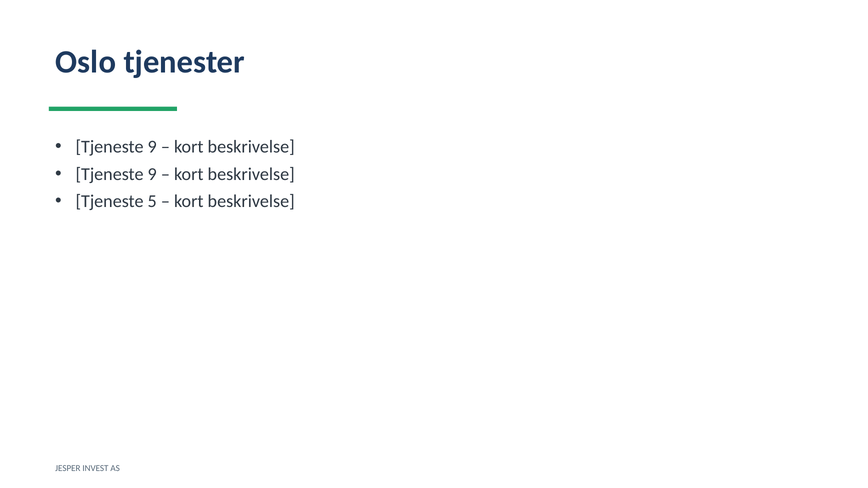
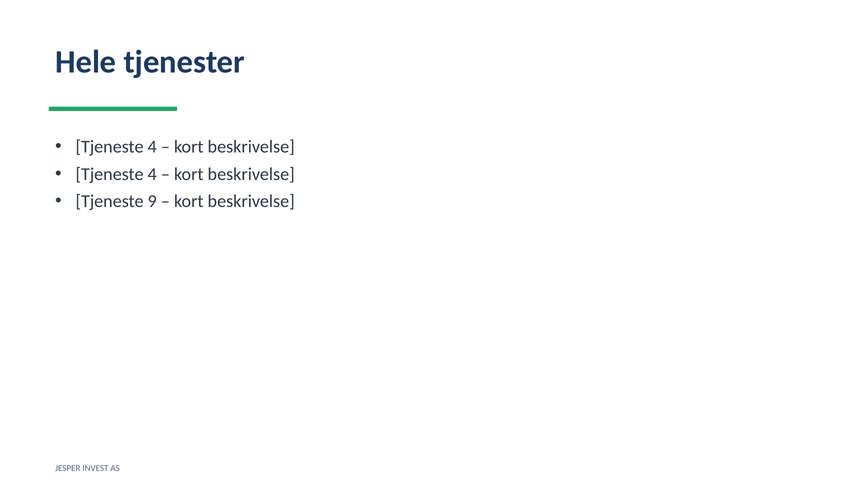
Oslo: Oslo -> Hele (86, 62)
9: 9 -> 4 (152, 147)
9: 9 -> 4 (152, 174)
5: 5 -> 9 (152, 201)
